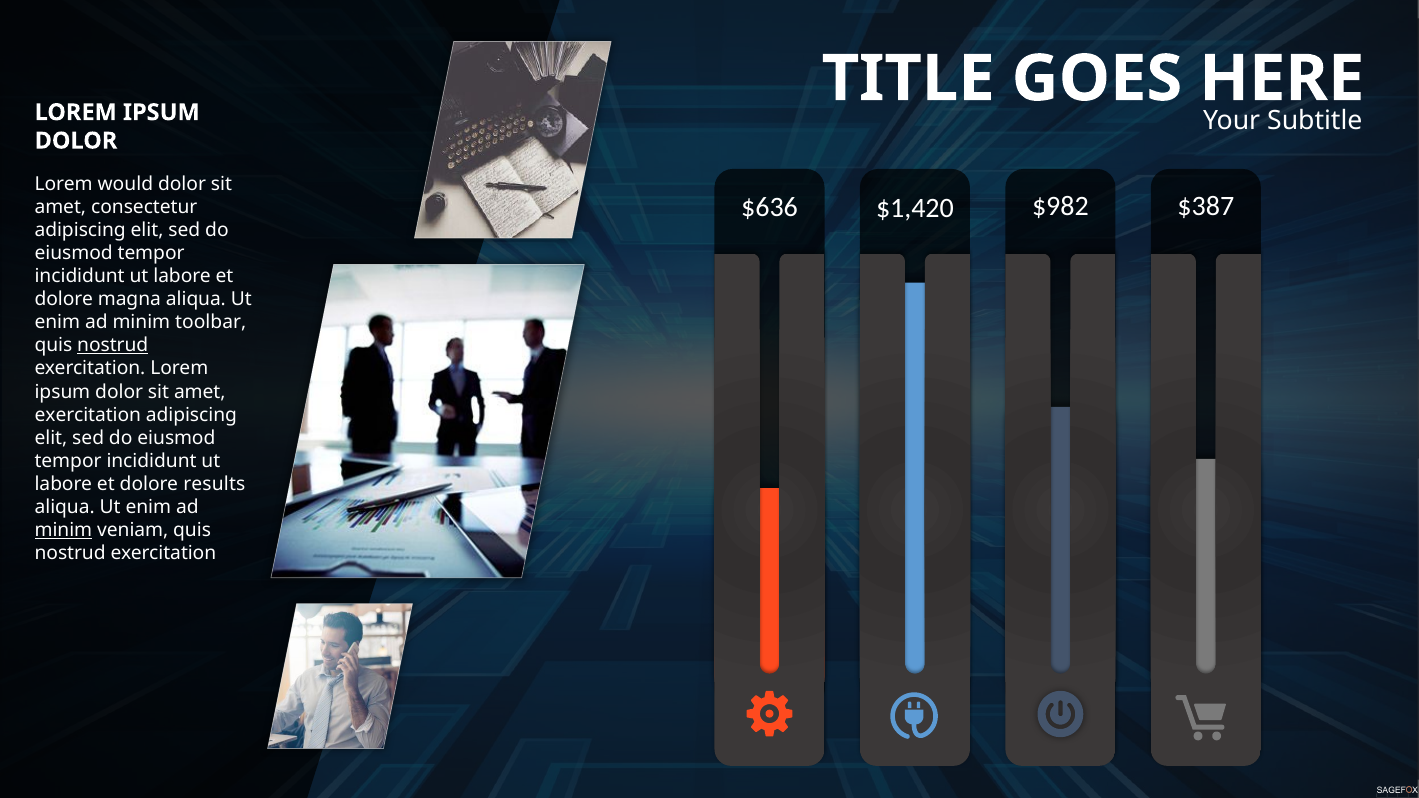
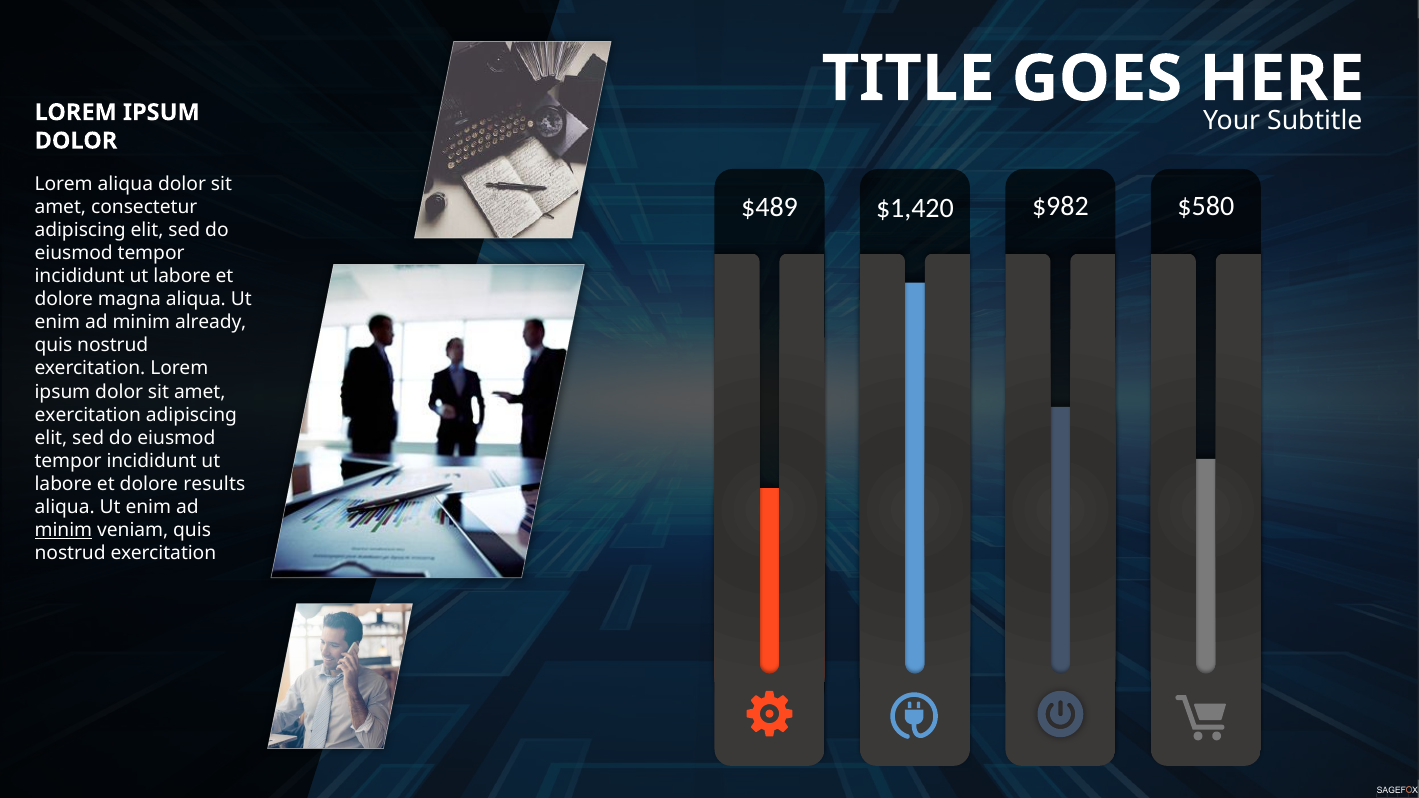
Lorem would: would -> aliqua (125, 184)
$636: $636 -> $489 (770, 207)
$387: $387 -> $580 (1206, 206)
toolbar: toolbar -> already (211, 323)
nostrud underline: present -> none (113, 346)
